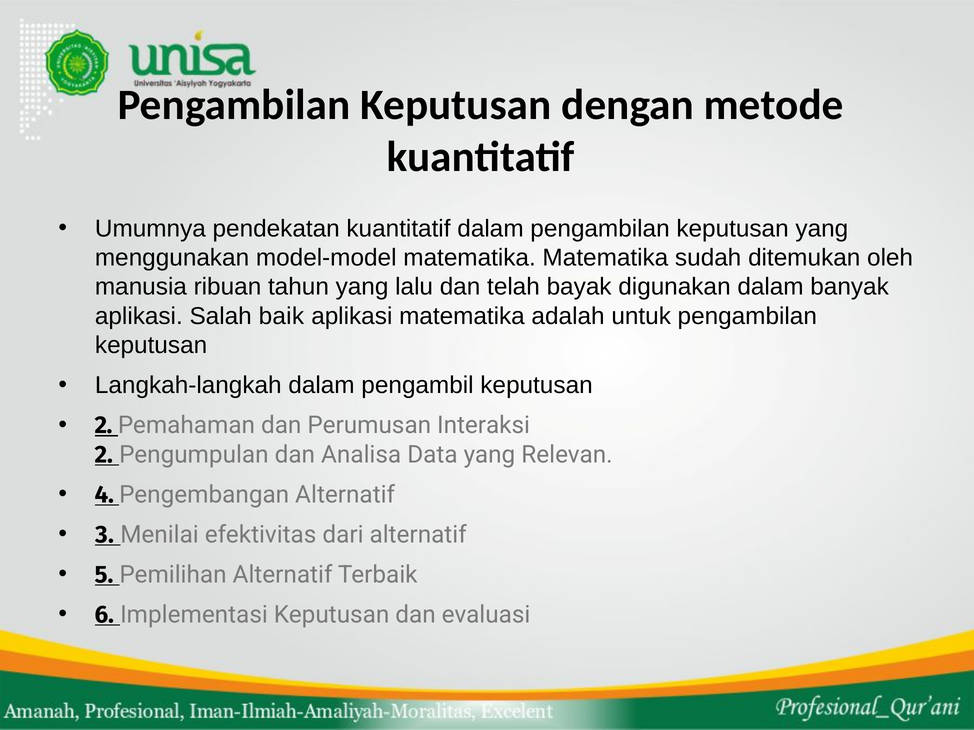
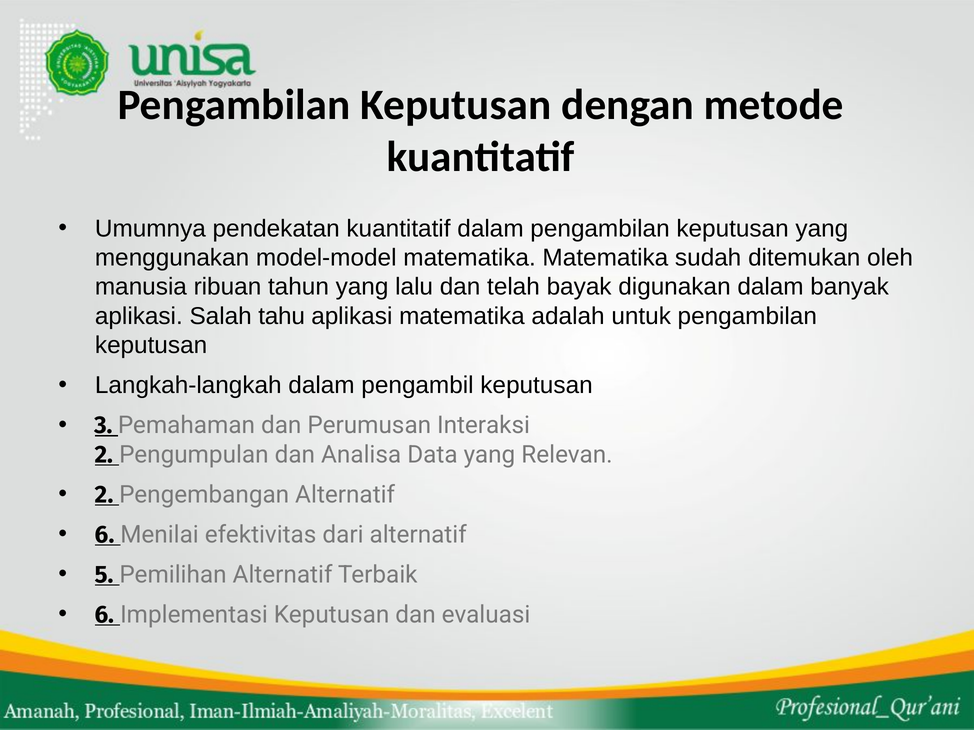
baik: baik -> tahu (282, 316)
2: 2 -> 3 (104, 426)
4: 4 -> 2 (104, 495)
3: 3 -> 6 (105, 535)
